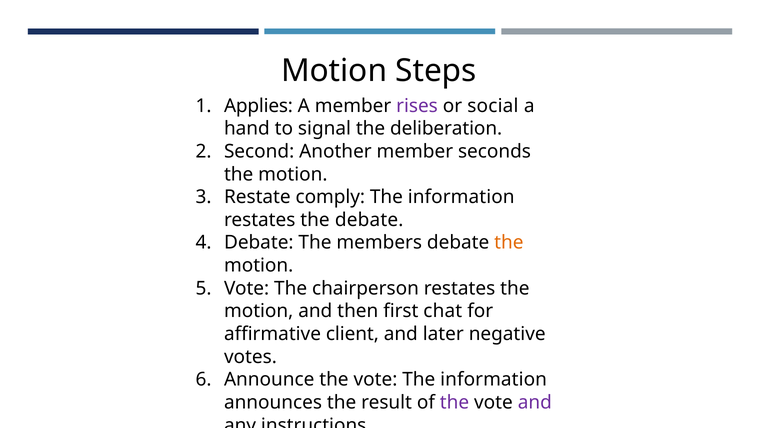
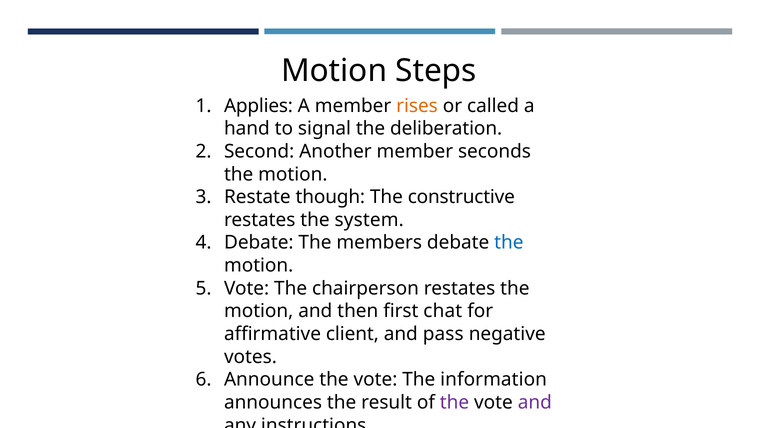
rises colour: purple -> orange (417, 106)
social: social -> called (493, 106)
comply: comply -> though (330, 197)
information: information -> constructive (461, 197)
the debate: debate -> system (369, 220)
the colour: orange -> blue (509, 242)
later: later -> pass (443, 334)
